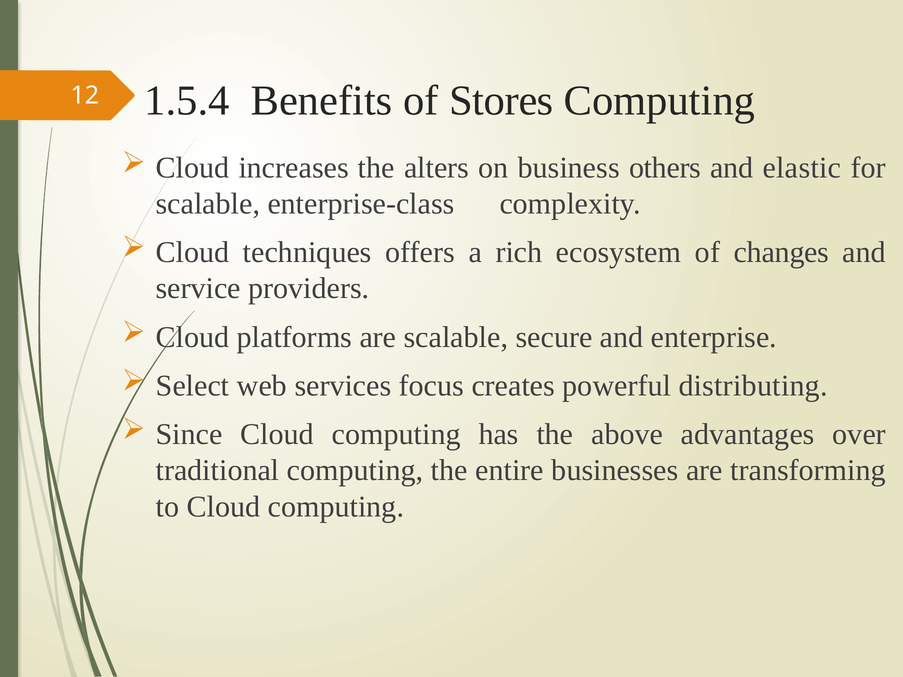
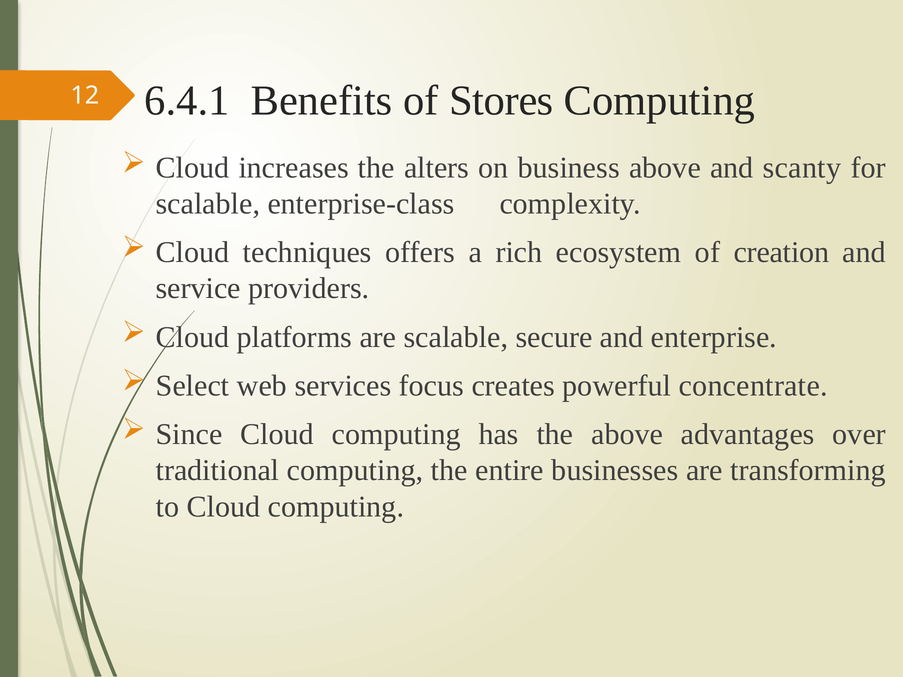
1.5.4: 1.5.4 -> 6.4.1 (187, 101)
business others: others -> above (665, 168)
elastic: elastic -> scanty (802, 168)
changes: changes -> creation (781, 252)
distributing: distributing -> concentrate (753, 386)
